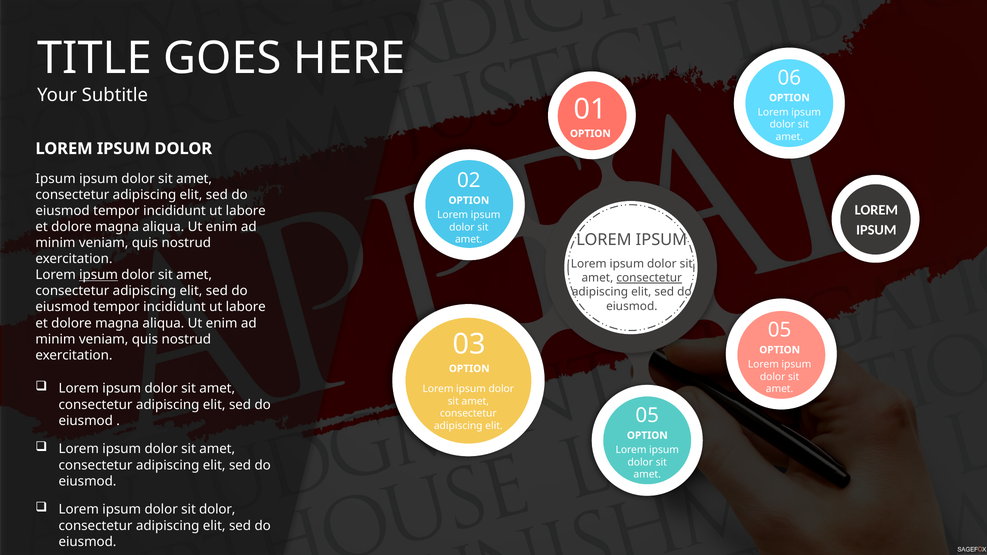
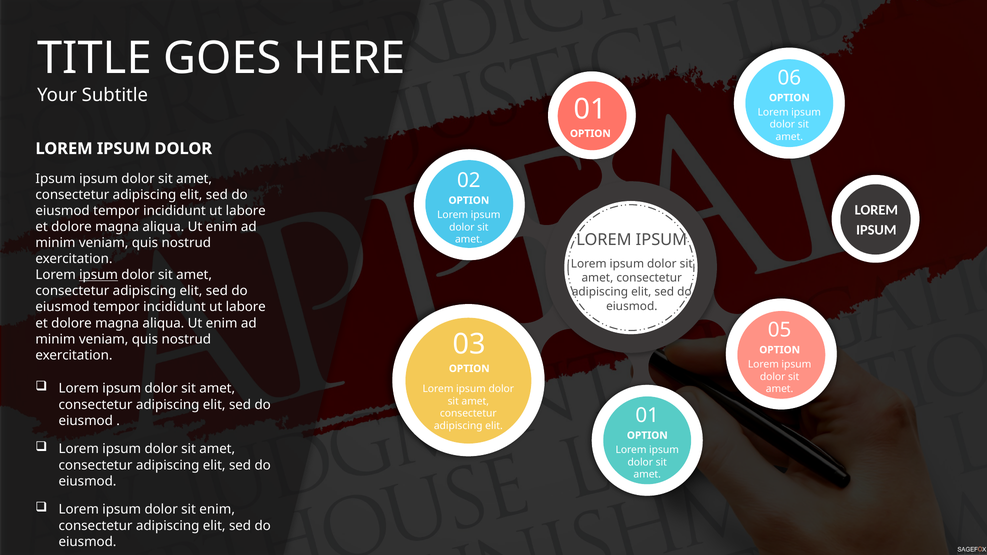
consectetur underline: present -> none (649, 278)
elit 05: 05 -> 01 (647, 416)
sit dolor: dolor -> enim (217, 510)
